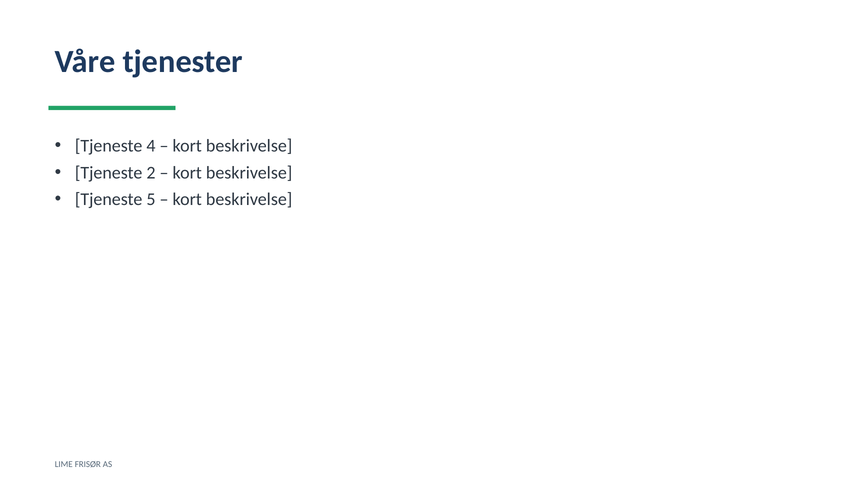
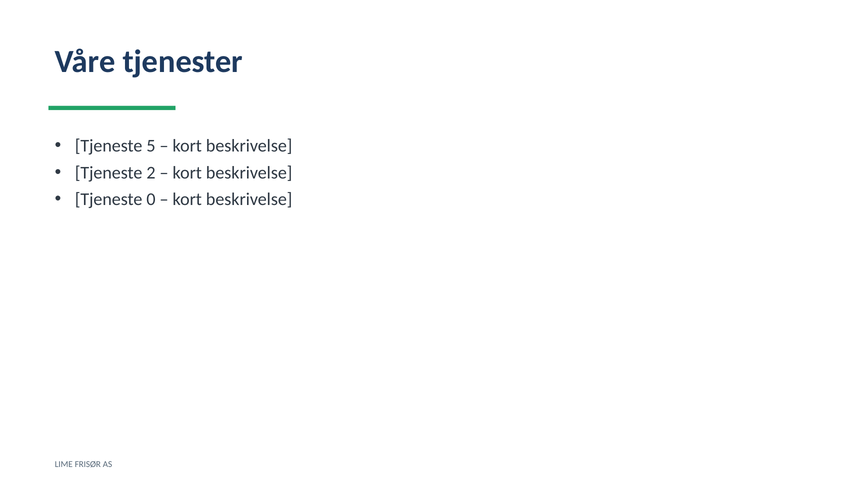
4: 4 -> 5 (151, 146)
5: 5 -> 0 (151, 200)
